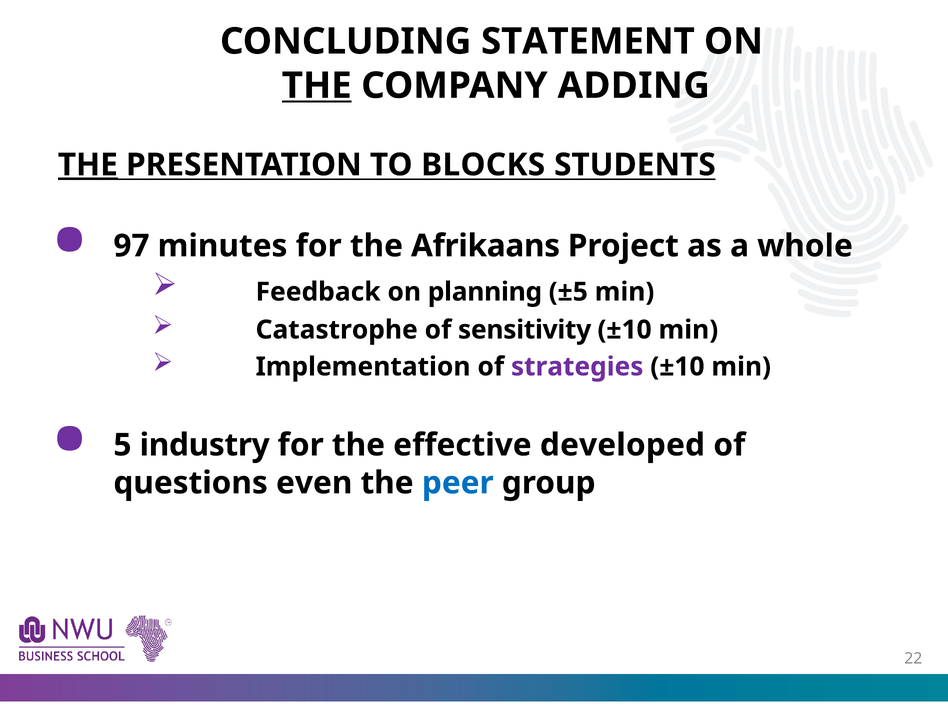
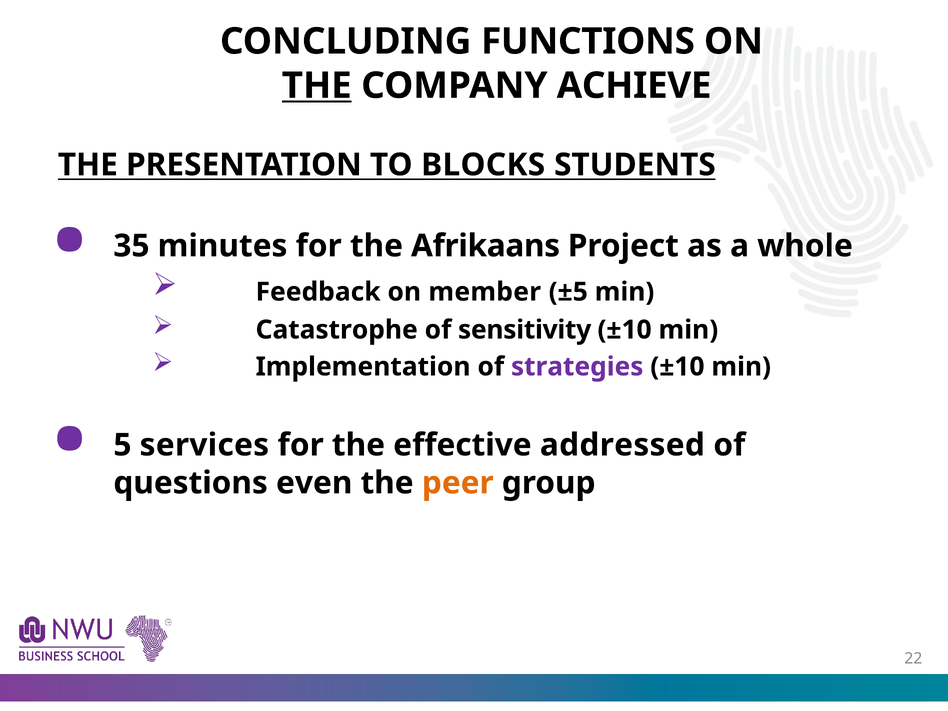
STATEMENT: STATEMENT -> FUNCTIONS (588, 41)
ADDING: ADDING -> ACHIEVE (634, 86)
THE underline: present -> none (88, 165)
97: 97 -> 35 (131, 246)
planning: planning -> member (485, 292)
industry: industry -> services (204, 445)
developed: developed -> addressed (622, 445)
peer colour: blue -> orange (458, 483)
